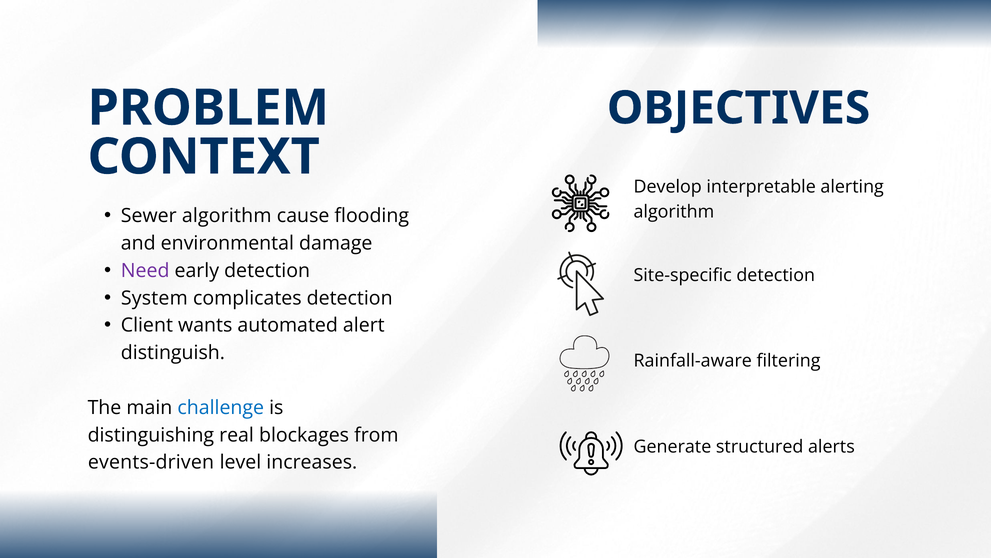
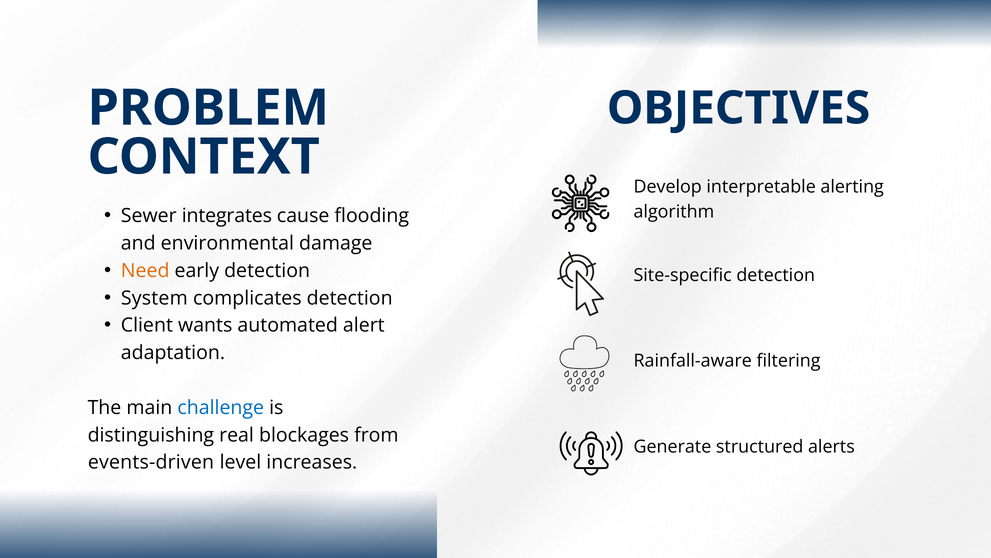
Sewer algorithm: algorithm -> integrates (227, 216)
Need colour: purple -> orange (145, 270)
distinguish: distinguish -> adaptation (173, 353)
